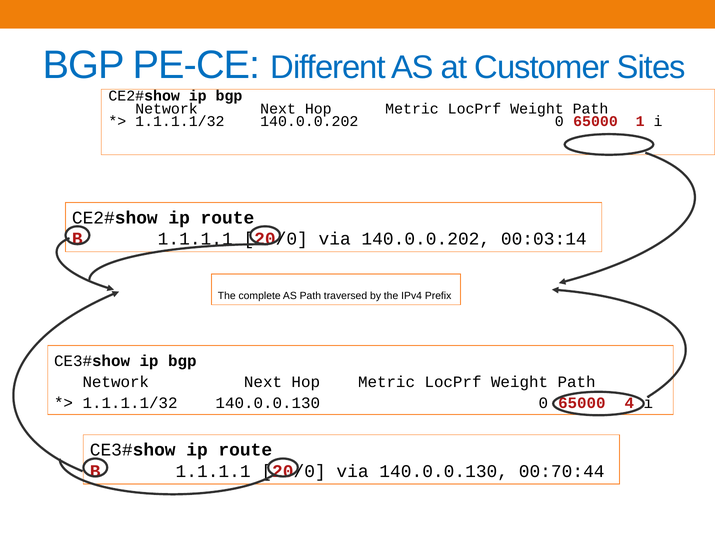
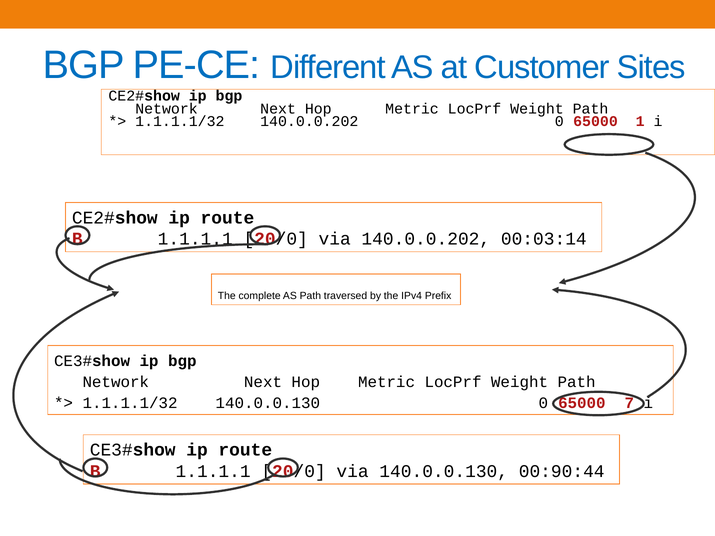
4: 4 -> 7 (629, 403)
00:70:44: 00:70:44 -> 00:90:44 (562, 472)
